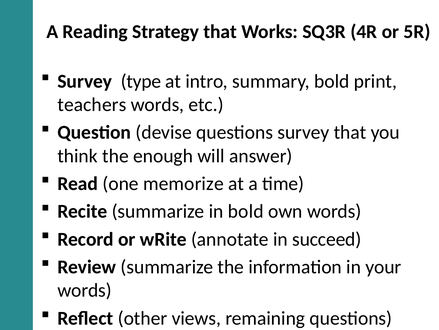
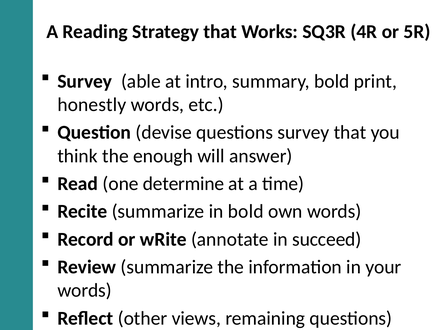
type: type -> able (141, 81)
teachers: teachers -> honestly (92, 105)
memorize: memorize -> determine (184, 183)
